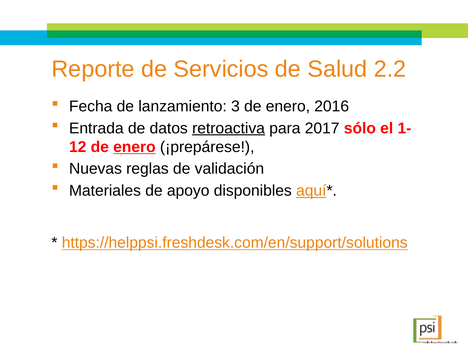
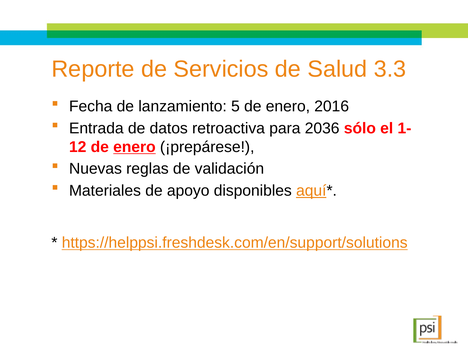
2.2: 2.2 -> 3.3 (390, 69)
3: 3 -> 5 (235, 106)
retroactiva underline: present -> none (229, 128)
2017: 2017 -> 2036 (322, 128)
